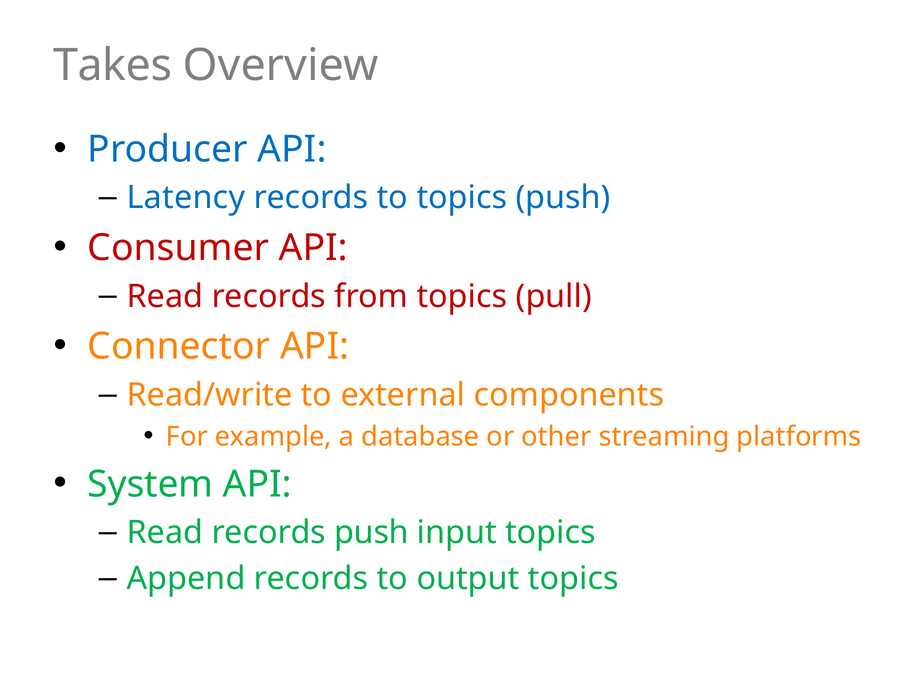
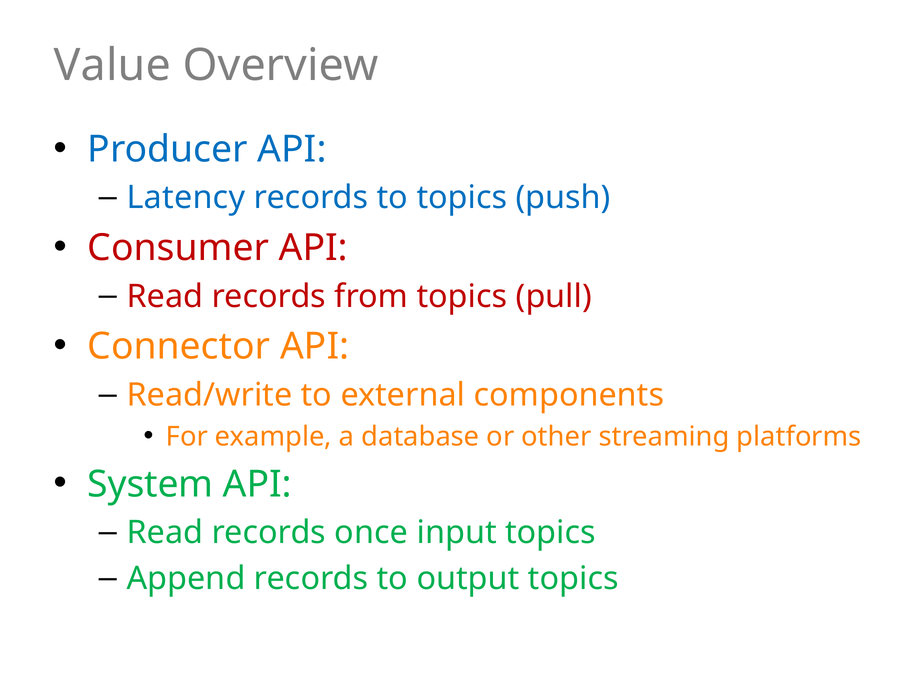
Takes: Takes -> Value (112, 65)
records push: push -> once (371, 532)
